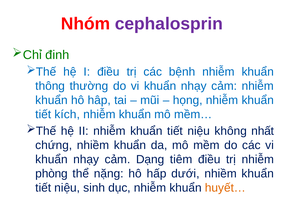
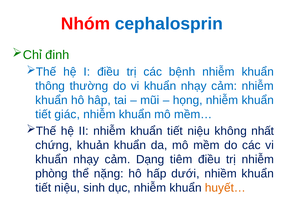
cephalosprin colour: purple -> blue (169, 24)
kích: kích -> giác (67, 114)
chứng nhiềm: nhiềm -> khuản (93, 145)
